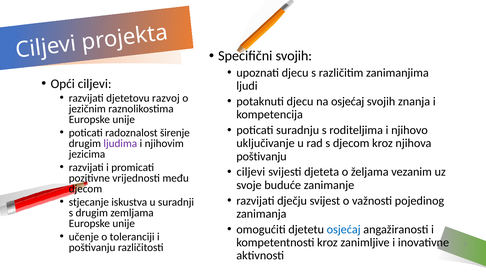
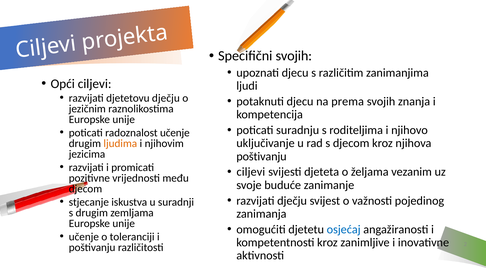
djetetovu razvoj: razvoj -> dječju (166, 98)
na osjećaj: osjećaj -> prema (348, 102)
radoznalost širenje: širenje -> učenje (175, 133)
ljudima colour: purple -> orange (120, 144)
